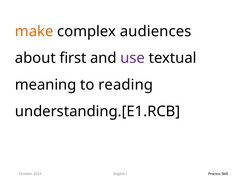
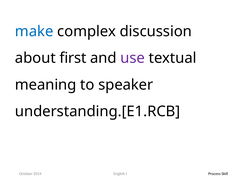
make colour: orange -> blue (34, 31)
audiences: audiences -> discussion (156, 31)
reading: reading -> speaker (126, 85)
